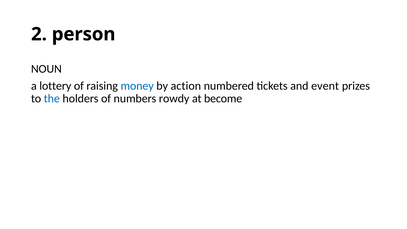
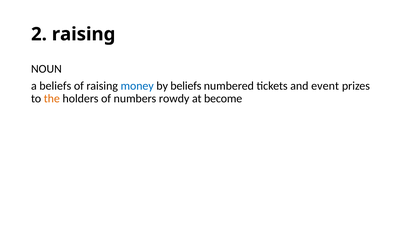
2 person: person -> raising (84, 34)
a lottery: lottery -> beliefs (55, 86)
by action: action -> beliefs (186, 86)
the colour: blue -> orange (52, 99)
